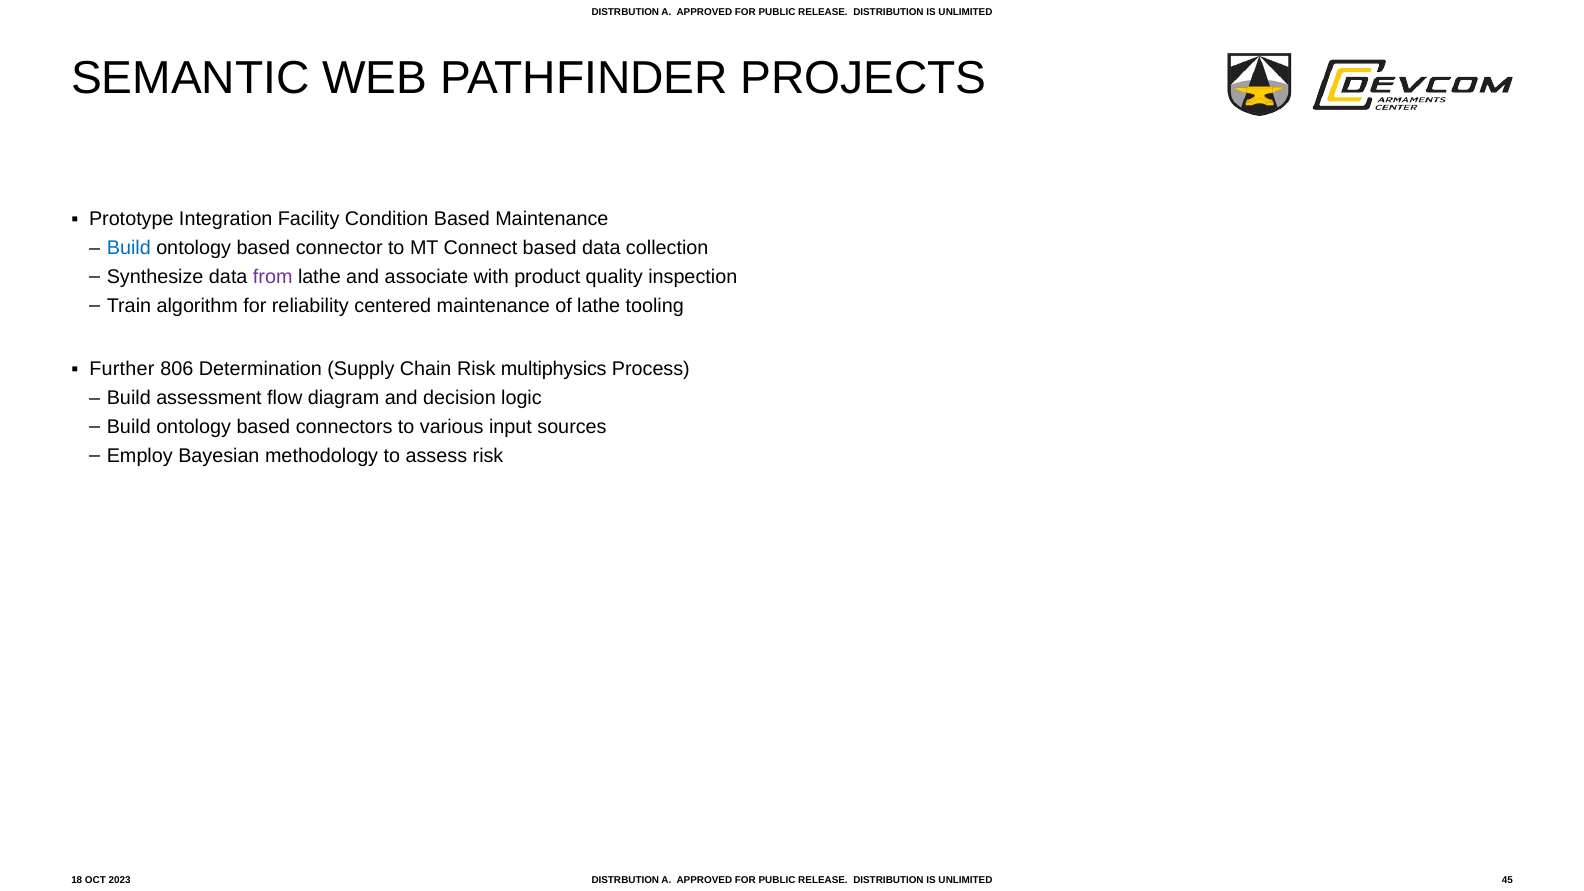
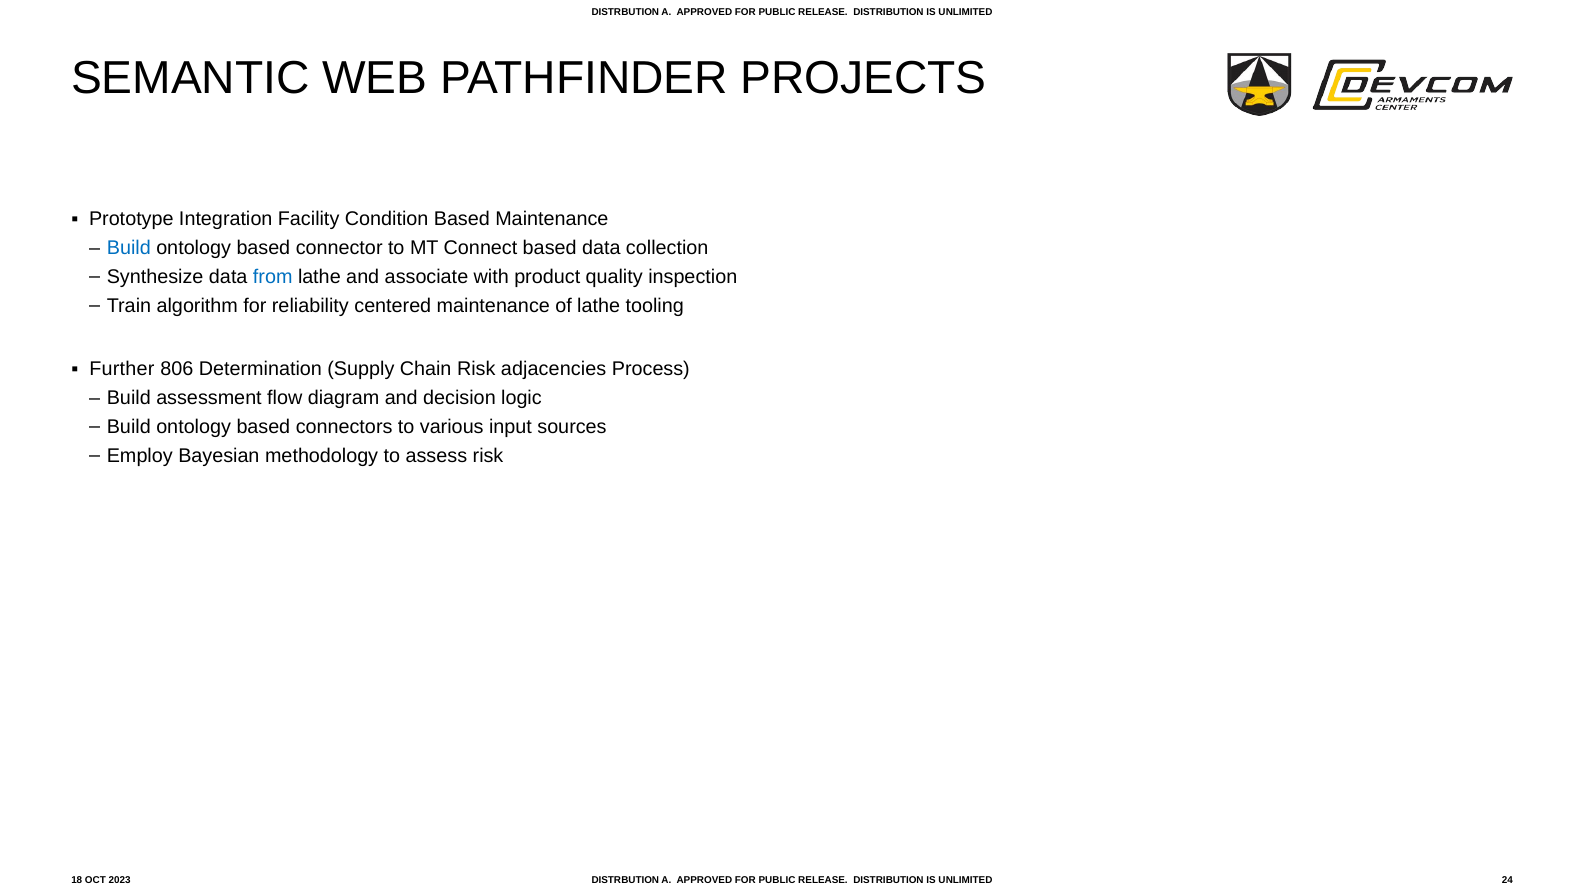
from colour: purple -> blue (273, 277)
multiphysics: multiphysics -> adjacencies (554, 369)
45: 45 -> 24 (1507, 880)
